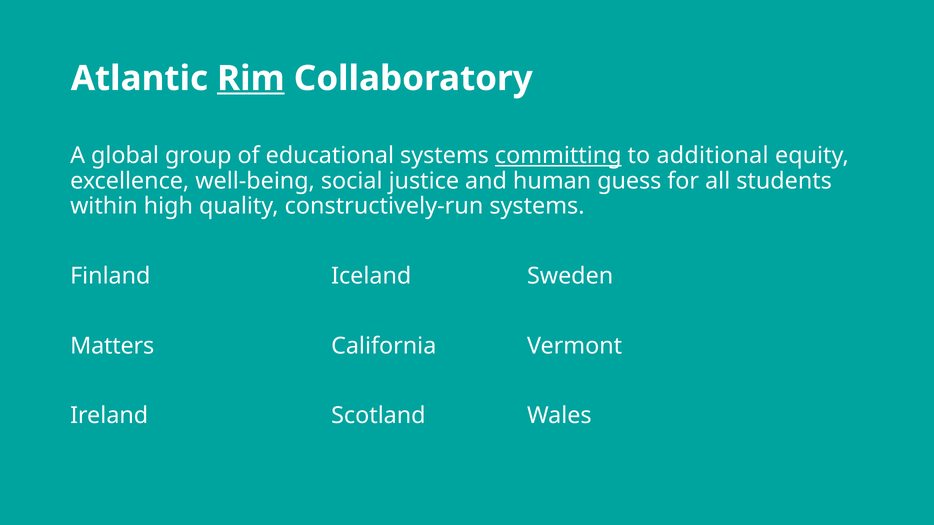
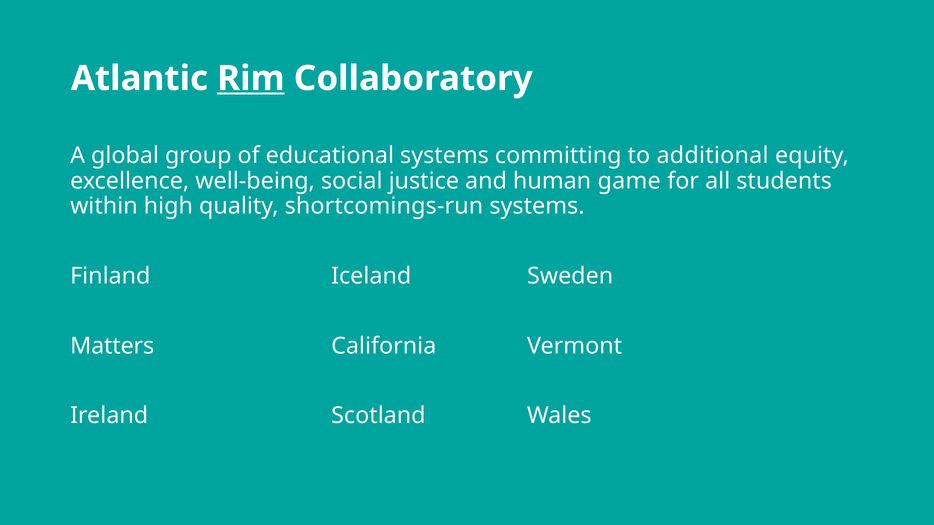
committing underline: present -> none (558, 156)
guess: guess -> game (629, 181)
constructively-run: constructively-run -> shortcomings-run (384, 206)
